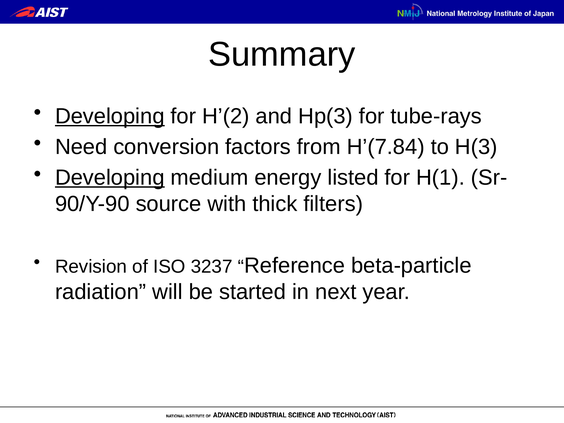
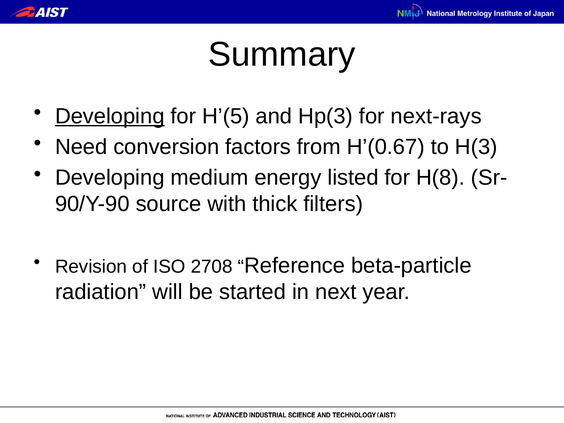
H’(2: H’(2 -> H’(5 (226, 116)
tube-rays: tube-rays -> next-rays (436, 116)
H’(7.84: H’(7.84 -> H’(0.67 (386, 147)
Developing underline: present -> none (110, 178)
H(1: H(1 -> H(8 (440, 178)
3237: 3237 -> 2708 (212, 267)
